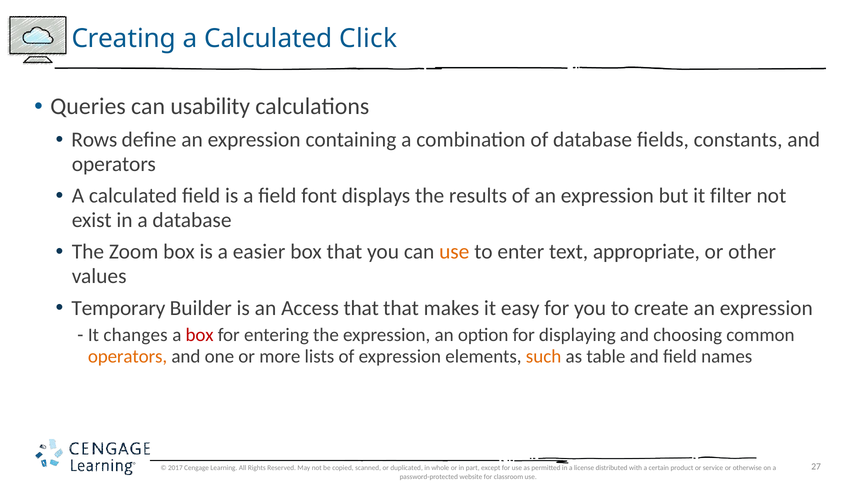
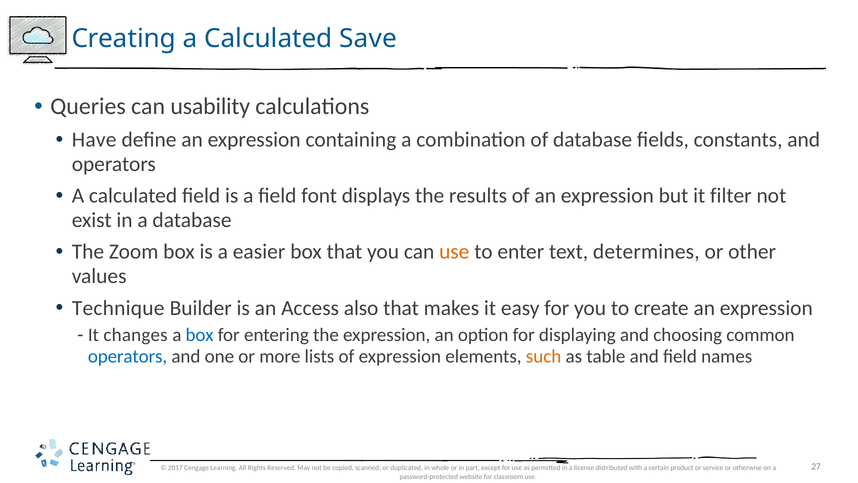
Click: Click -> Save (368, 38)
Rows: Rows -> Have (94, 139)
appropriate: appropriate -> determines (646, 252)
Temporary: Temporary -> Technique (118, 308)
Access that: that -> also (361, 308)
box colour: red -> blue (200, 335)
operators colour: orange -> blue (128, 356)
